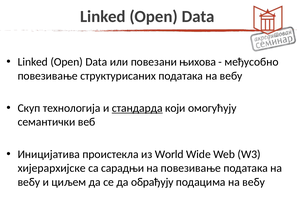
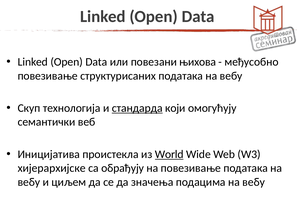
World underline: none -> present (169, 154)
сарадњи: сарадњи -> обрађују (123, 168)
обрађују: обрађују -> значења (152, 182)
